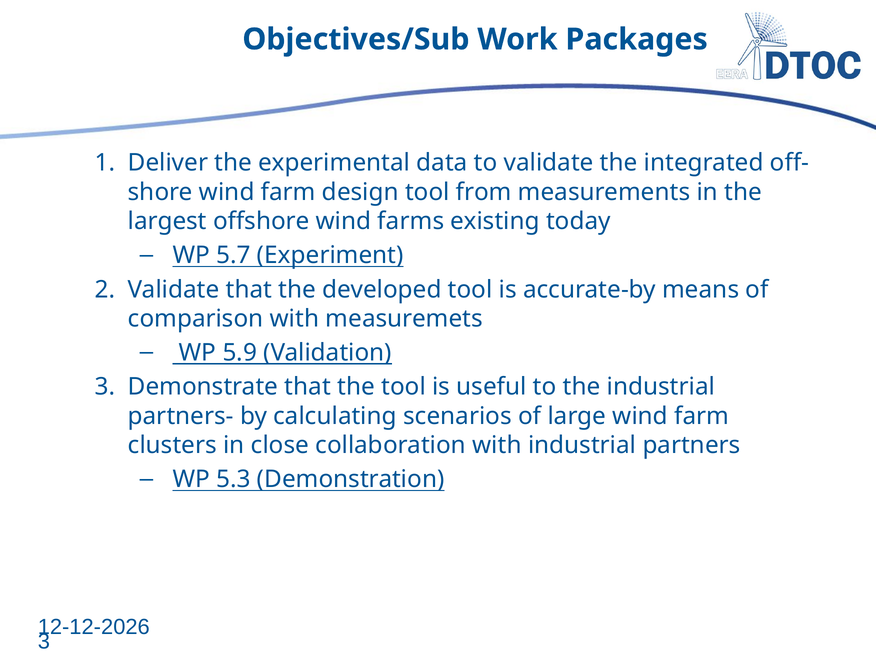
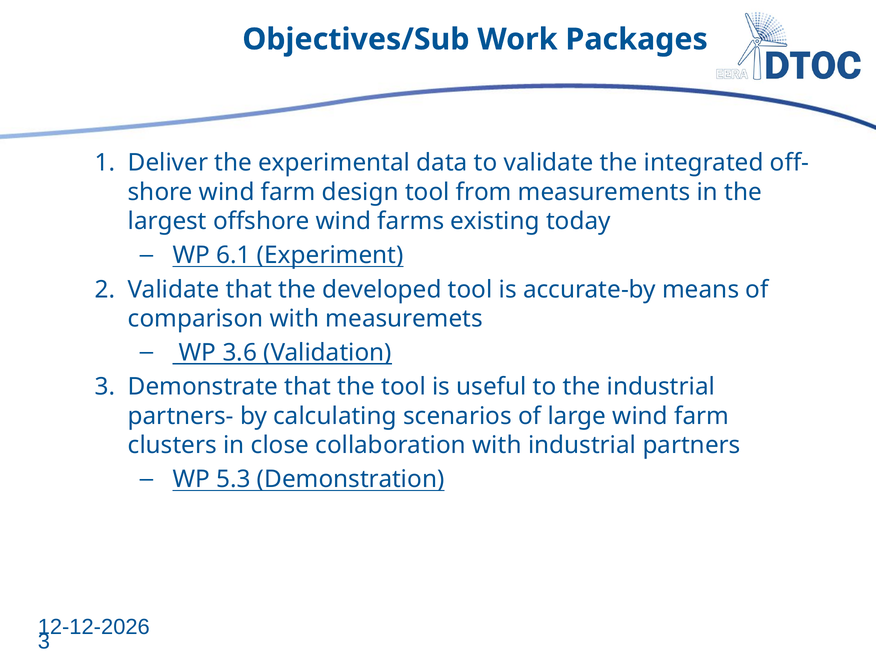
5.7: 5.7 -> 6.1 (233, 255)
5.9: 5.9 -> 3.6 (240, 353)
